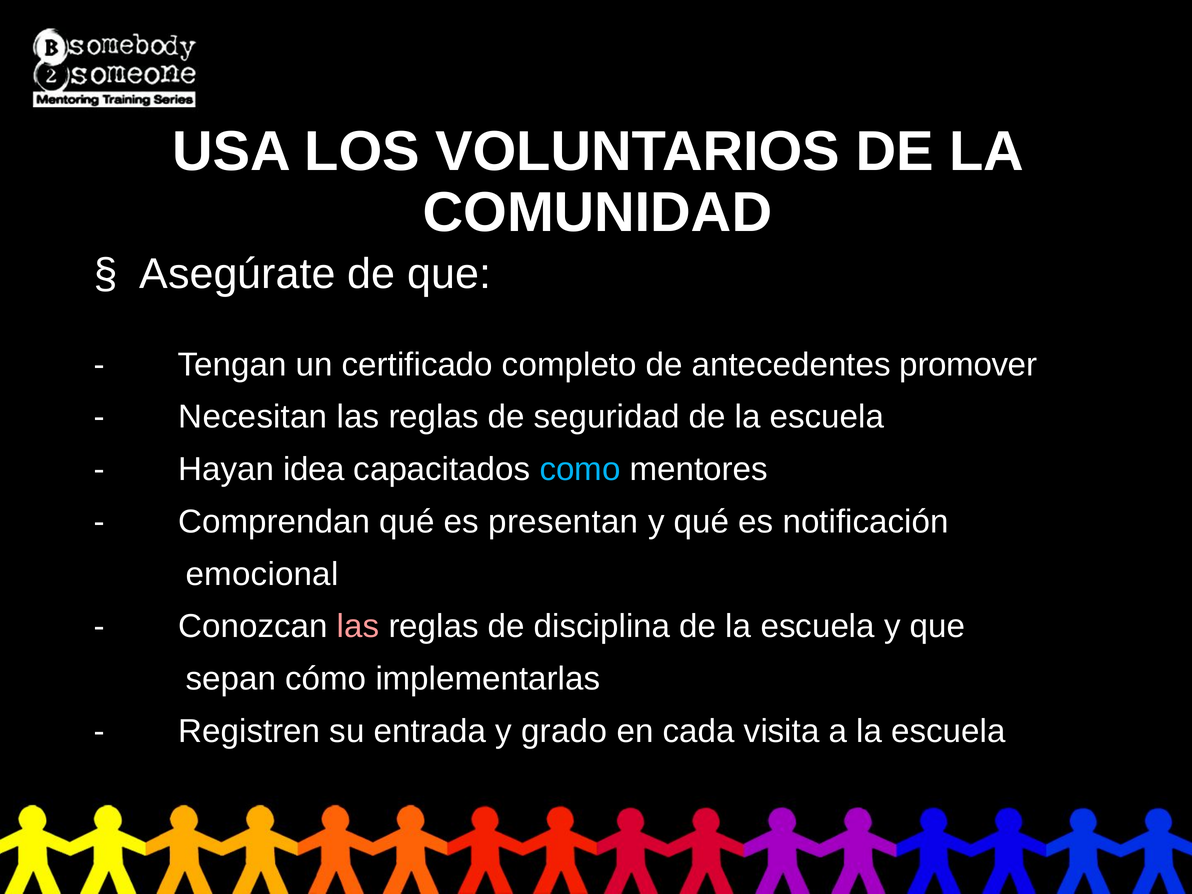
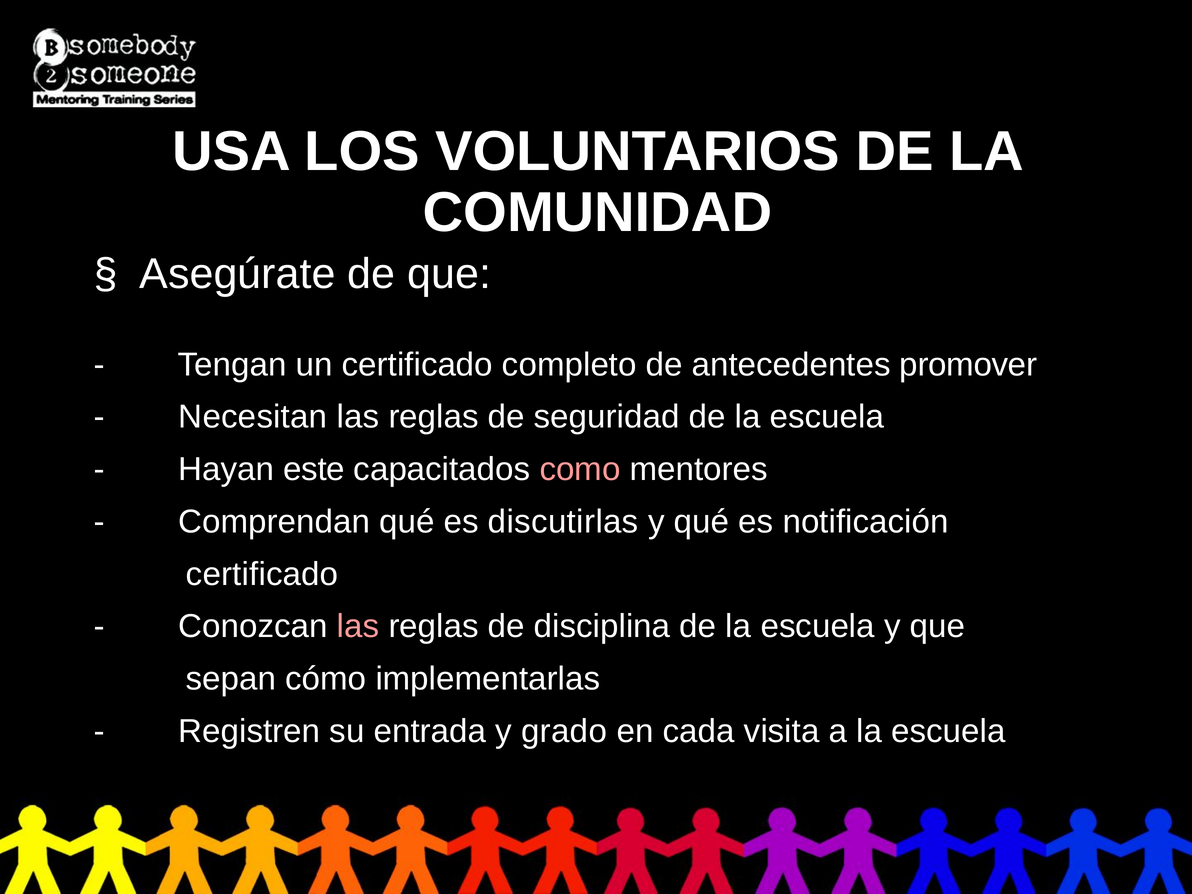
idea: idea -> este (314, 469)
como colour: light blue -> pink (580, 469)
presentan: presentan -> discutirlas (563, 522)
emocional: emocional -> certificado (262, 574)
